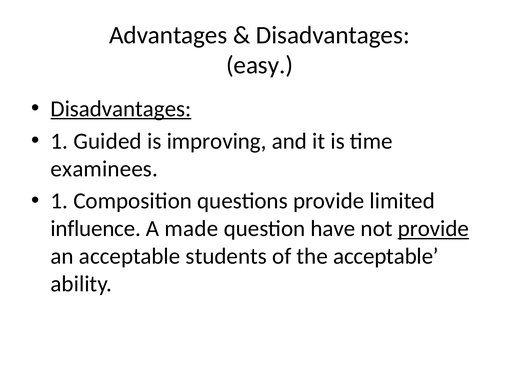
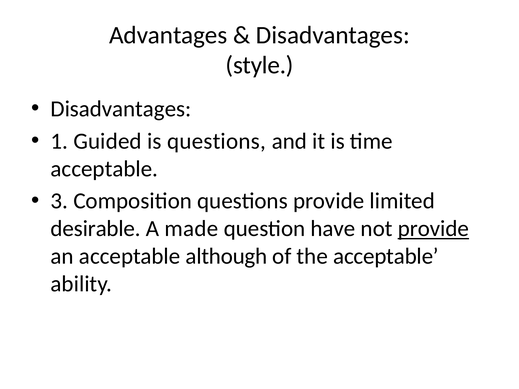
easy: easy -> style (260, 65)
Disadvantages underline: present -> none (121, 109)
is improving: improving -> questions (216, 141)
examinees: examinees -> acceptable (104, 169)
1: 1 -> 3 (59, 201)
influence: influence -> desirable (96, 229)
students: students -> although (226, 257)
